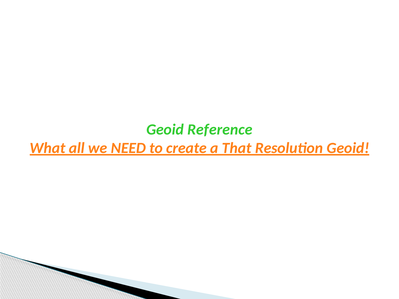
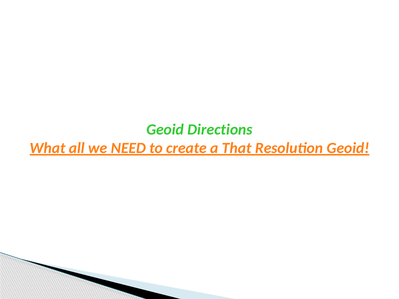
Reference: Reference -> Directions (220, 130)
